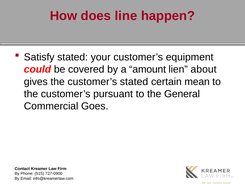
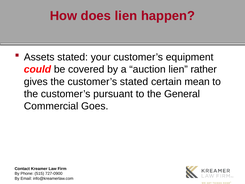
does line: line -> lien (126, 16)
Satisfy: Satisfy -> Assets (39, 57)
amount: amount -> auction (147, 69)
about: about -> rather (204, 69)
